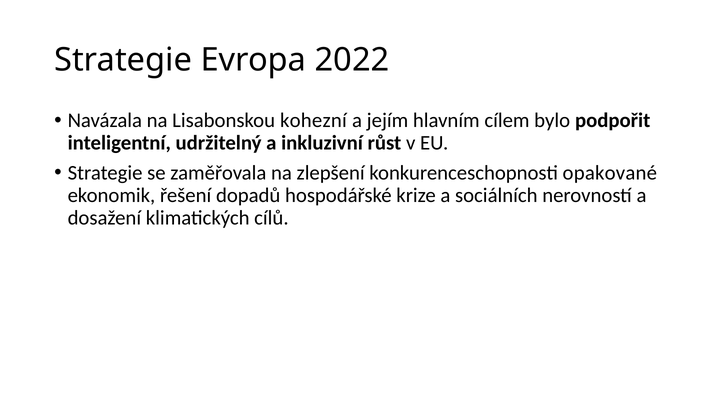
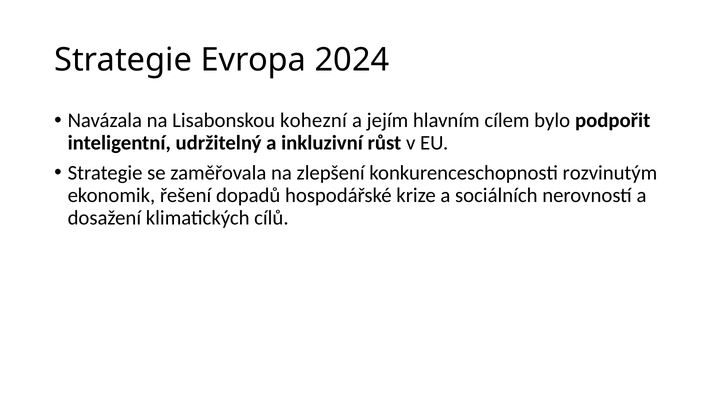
2022: 2022 -> 2024 (352, 60)
opakované: opakované -> rozvinutým (610, 173)
